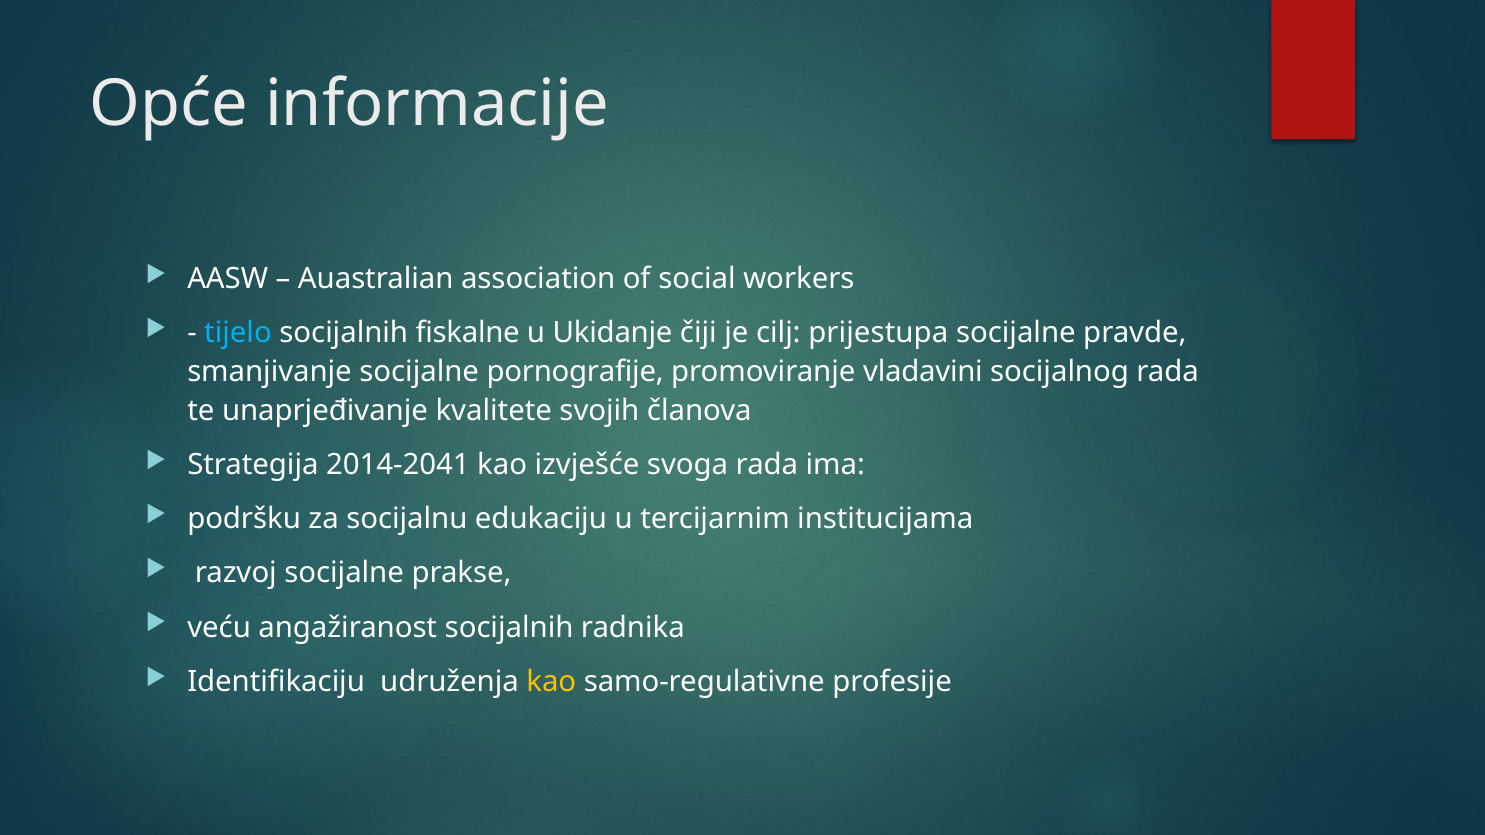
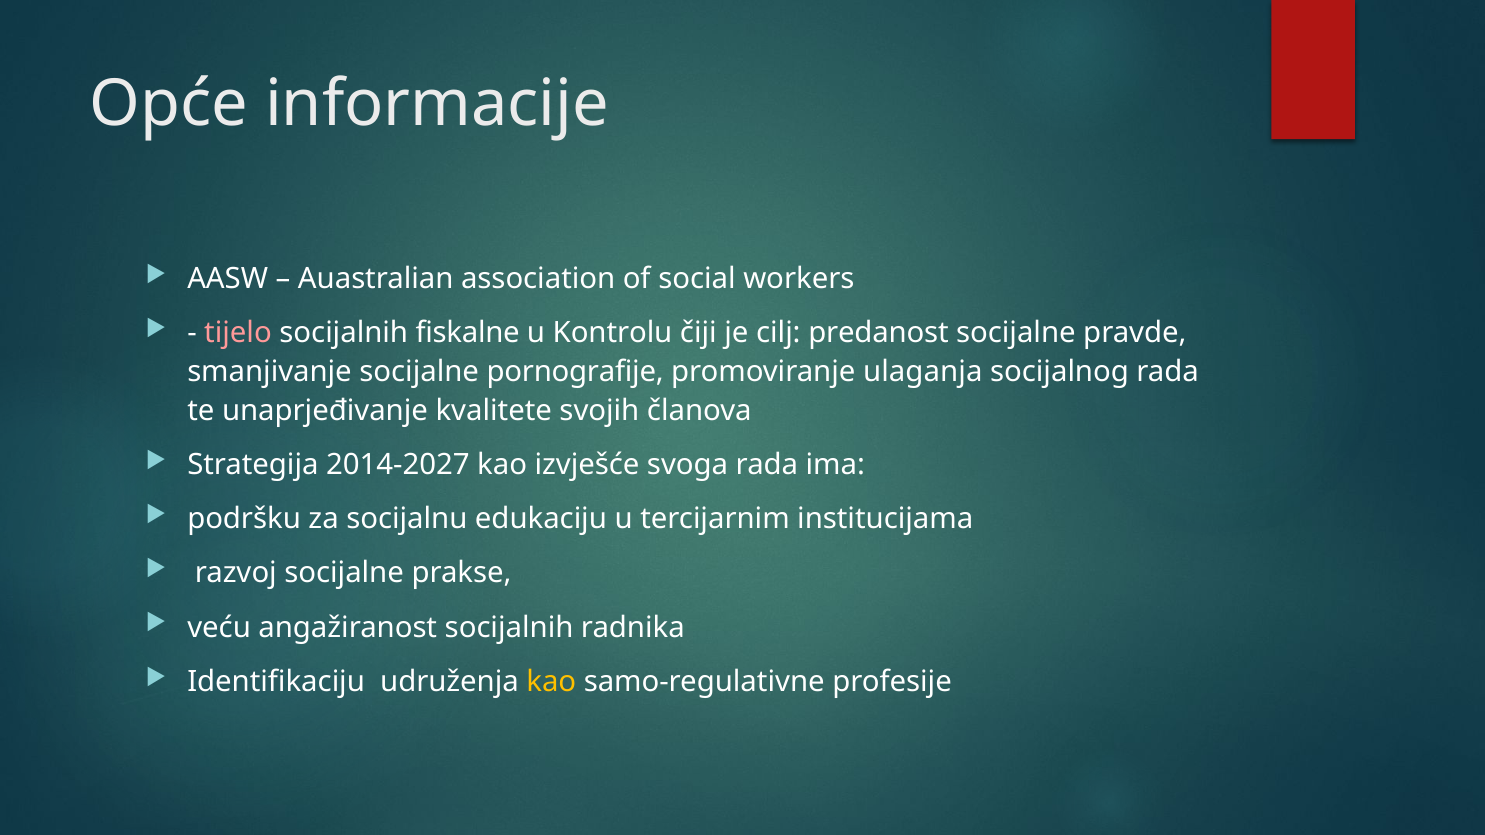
tijelo colour: light blue -> pink (238, 333)
Ukidanje: Ukidanje -> Kontrolu (613, 333)
prijestupa: prijestupa -> predanost (878, 333)
vladavini: vladavini -> ulaganja (923, 372)
2014-2041: 2014-2041 -> 2014-2027 (398, 465)
